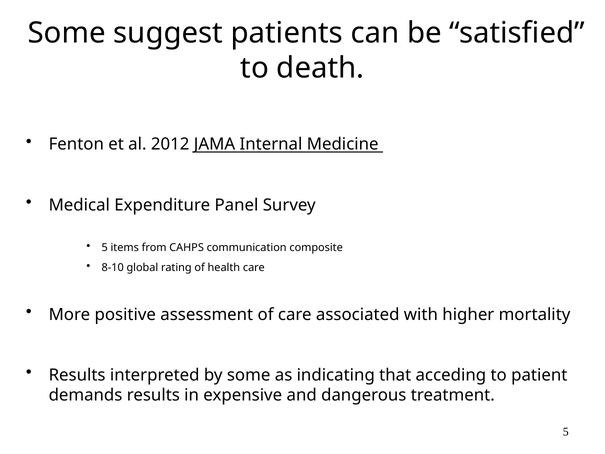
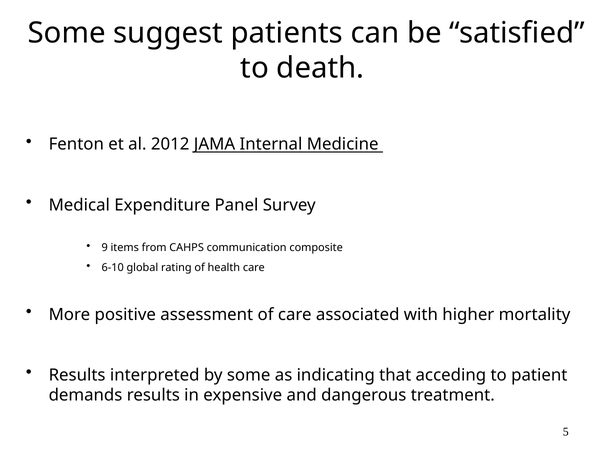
5: 5 -> 9 (105, 248)
8-10: 8-10 -> 6-10 (113, 267)
